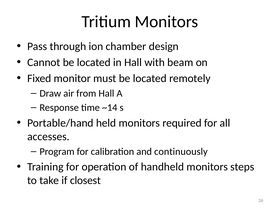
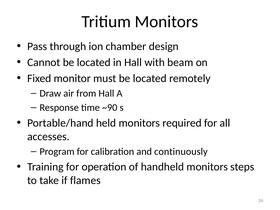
~14: ~14 -> ~90 (110, 108)
closest: closest -> flames (85, 180)
